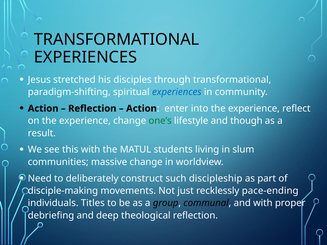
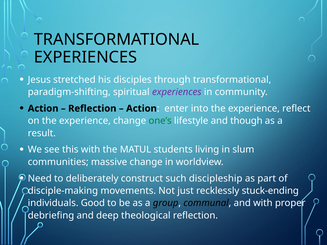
experiences colour: blue -> purple (177, 92)
pace-ending: pace-ending -> stuck-ending (270, 191)
Titles: Titles -> Good (93, 203)
